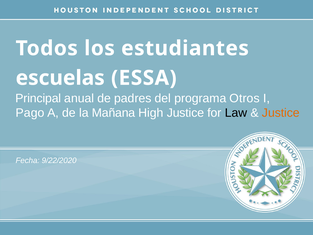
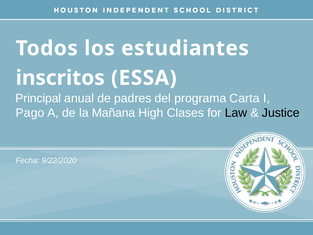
escuelas: escuelas -> inscritos (60, 78)
Otros: Otros -> Carta (245, 98)
High Justice: Justice -> Clases (185, 113)
Justice colour: orange -> black (281, 113)
